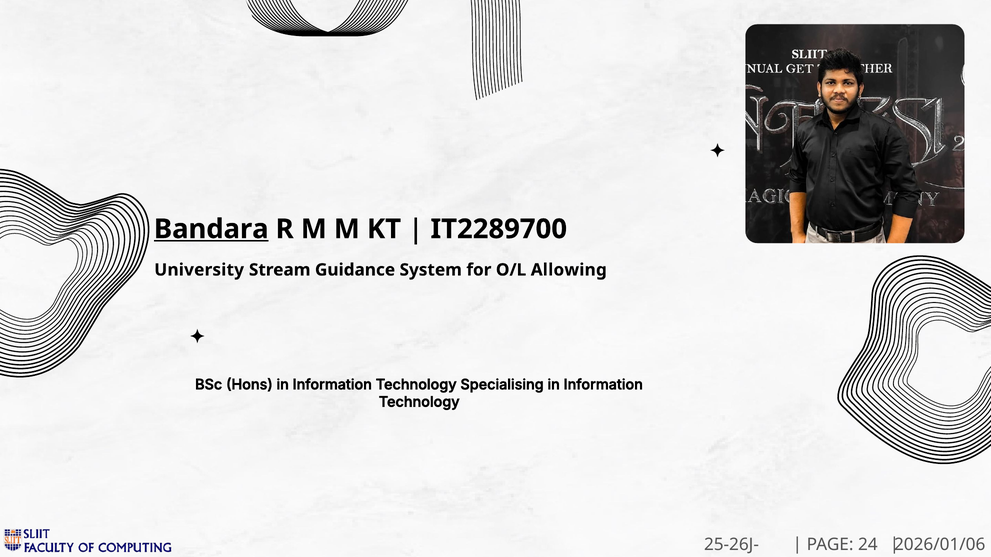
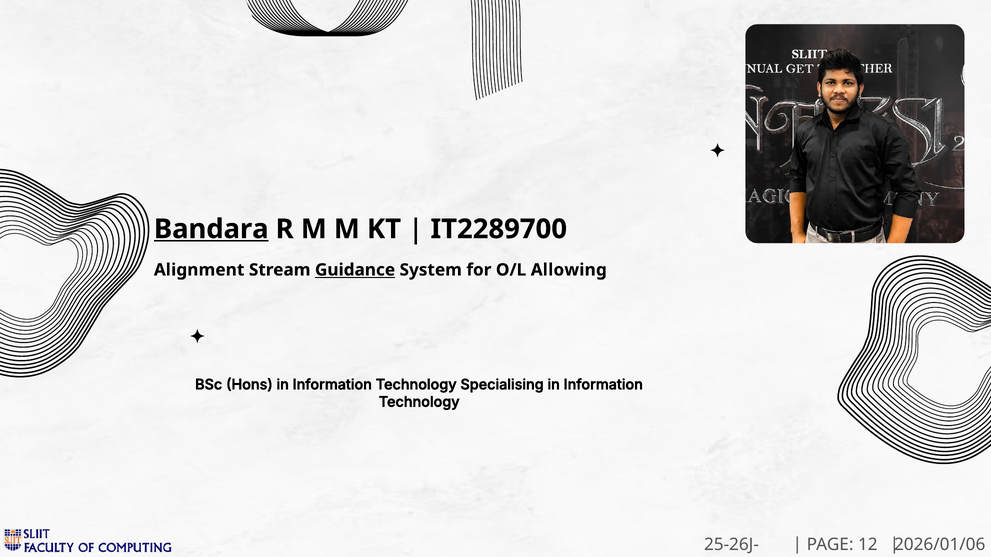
University: University -> Alignment (199, 270)
Guidance underline: none -> present (355, 270)
24: 24 -> 12 (868, 545)
